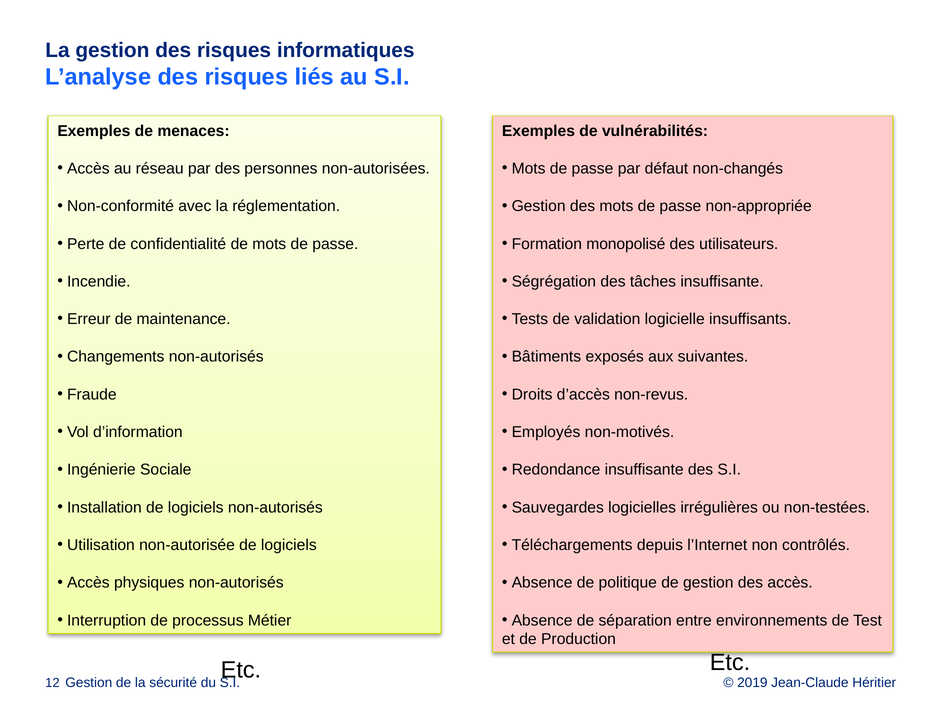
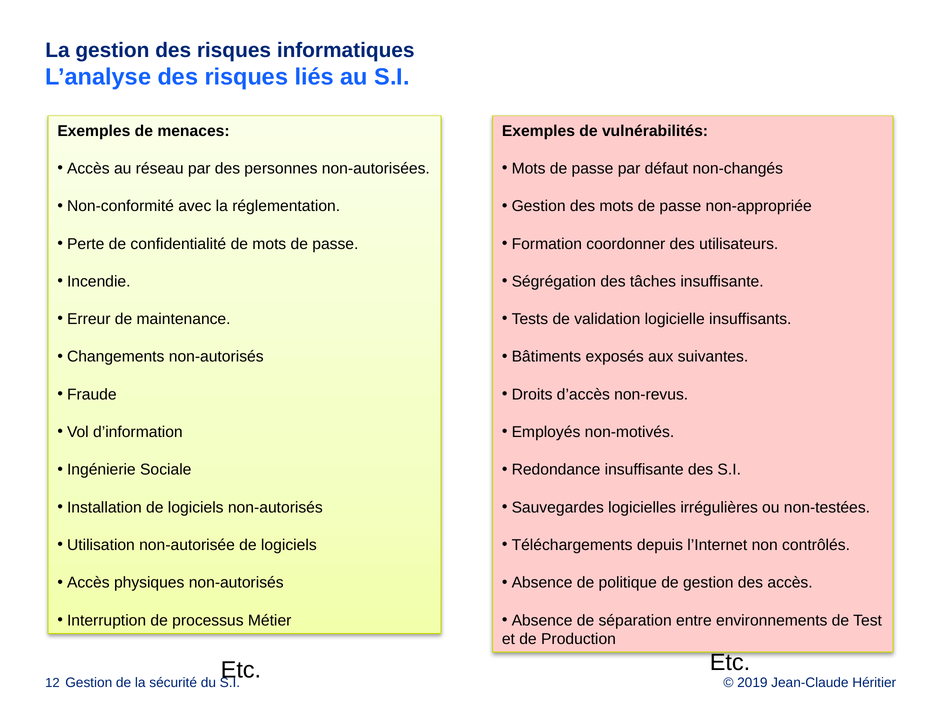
monopolisé: monopolisé -> coordonner (626, 244)
